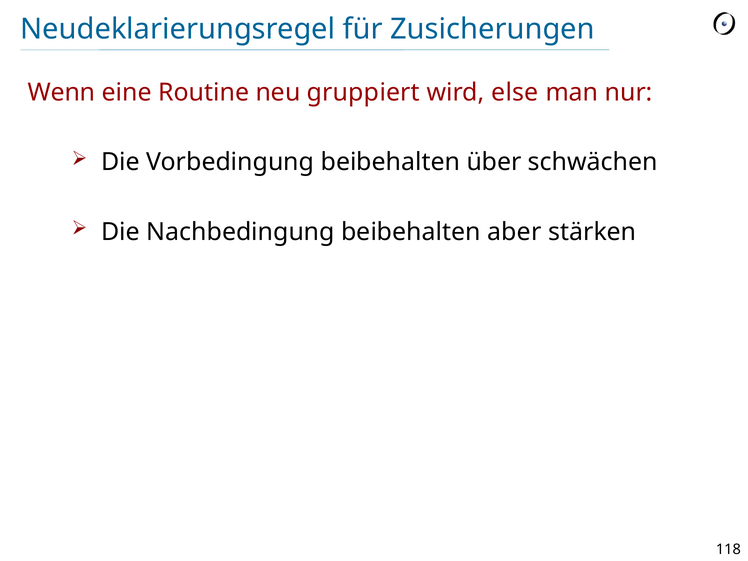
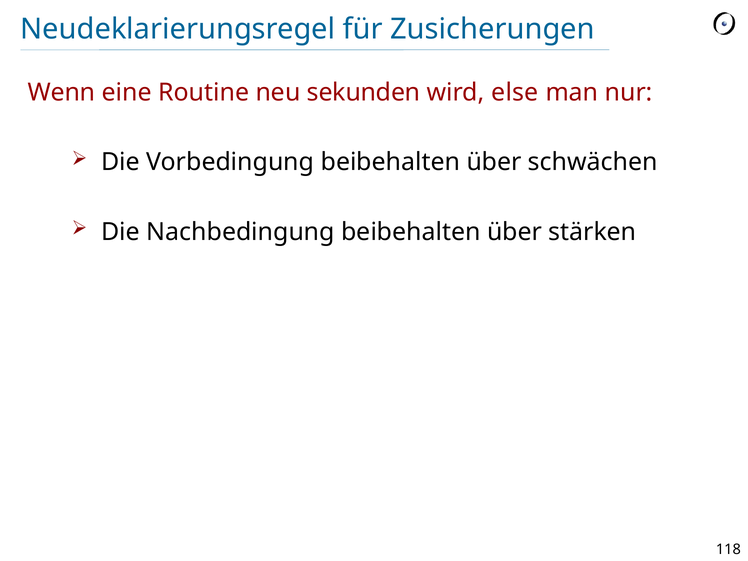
gruppiert: gruppiert -> sekunden (364, 92)
Nachbedingung beibehalten aber: aber -> über (514, 232)
